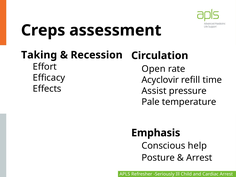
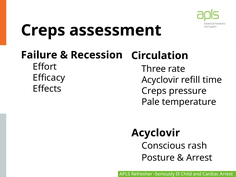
Taking: Taking -> Failure (39, 55)
Open: Open -> Three (154, 69)
Assist: Assist -> Creps (154, 91)
Emphasis: Emphasis -> Acyclovir (156, 133)
help: help -> rash (197, 146)
